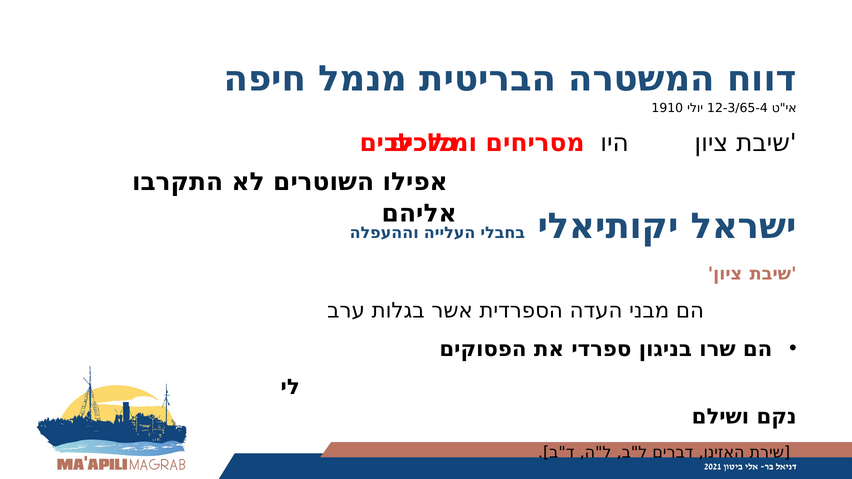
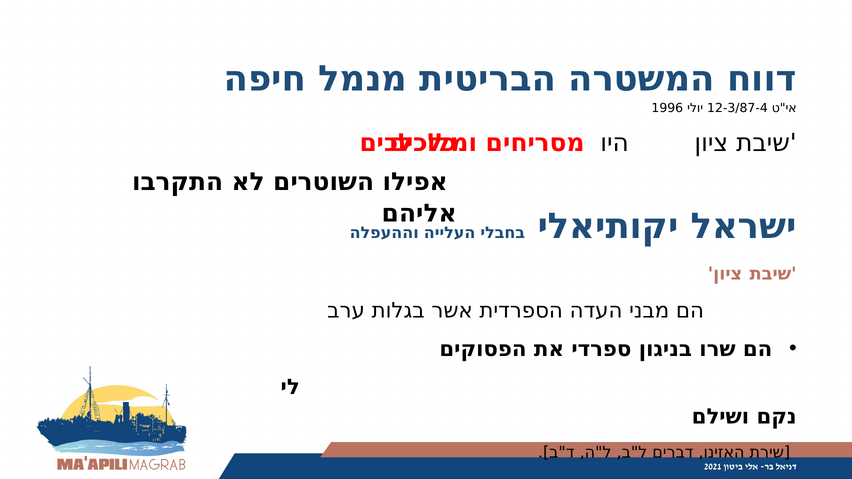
1910: 1910 -> 1996 (667, 108)
12-3/65-4: 12-3/65-4 -> 12-3/87-4 (737, 108)
